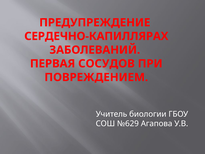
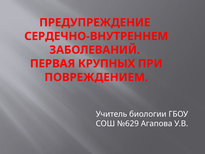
СЕРДЕЧНО-КАПИЛЛЯРАХ: СЕРДЕЧНО-КАПИЛЛЯРАХ -> СЕРДЕЧНО-ВНУТРЕННЕМ (96, 36)
СОСУДОВ: СОСУДОВ -> КРУПНЫХ (107, 64)
